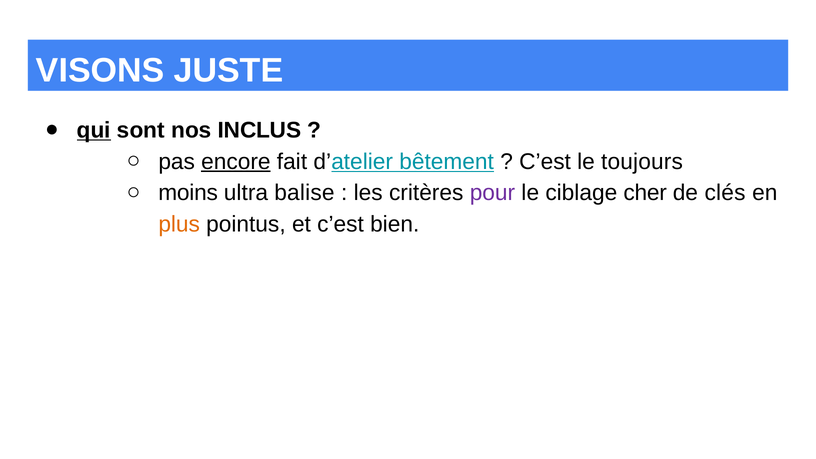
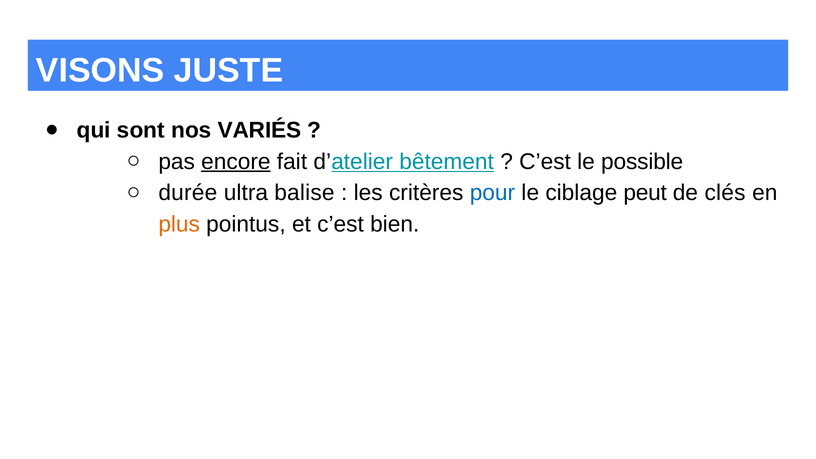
qui underline: present -> none (94, 130)
INCLUS: INCLUS -> VARIÉS (260, 130)
toujours: toujours -> possible (642, 162)
moins: moins -> durée (188, 193)
pour colour: purple -> blue (492, 193)
cher: cher -> peut (645, 193)
